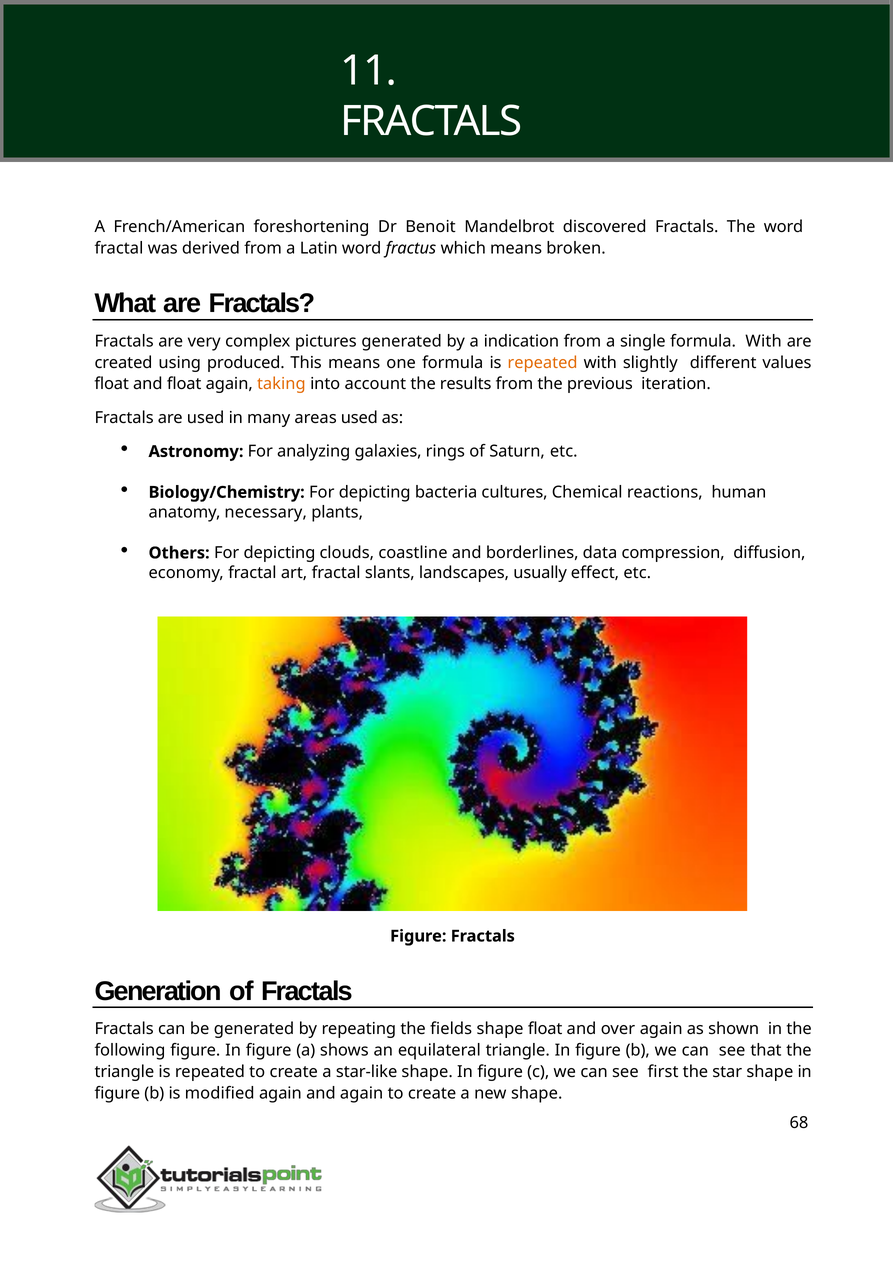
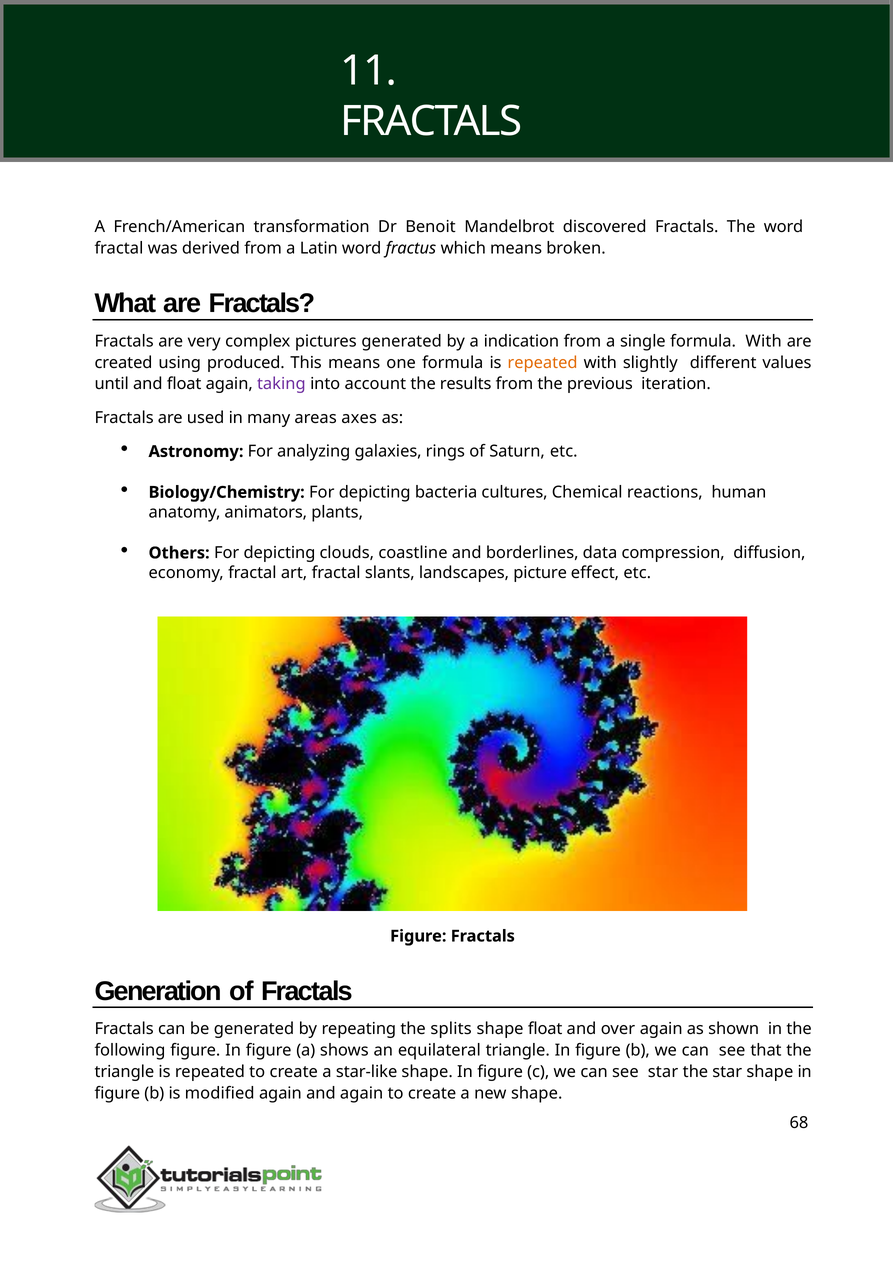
foreshortening: foreshortening -> transformation (312, 227)
float: float -> until (112, 384)
taking colour: orange -> purple (281, 384)
areas used: used -> axes (359, 418)
necessary: necessary -> animators (266, 512)
usually: usually -> picture (540, 573)
fields: fields -> splits (451, 1030)
see first: first -> star (663, 1072)
